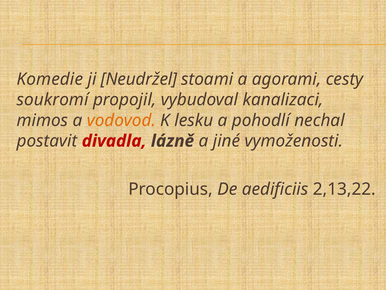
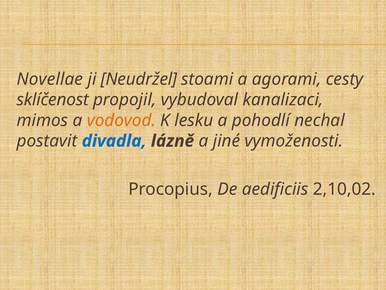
Komedie: Komedie -> Novellae (50, 79)
soukromí: soukromí -> sklíčenost (53, 100)
divadla colour: red -> blue (114, 141)
2,13,22: 2,13,22 -> 2,10,02 (344, 189)
